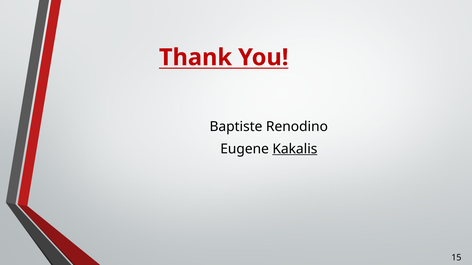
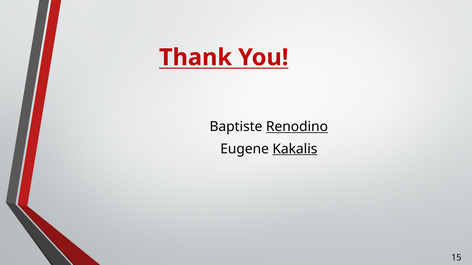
Renodino underline: none -> present (297, 127)
